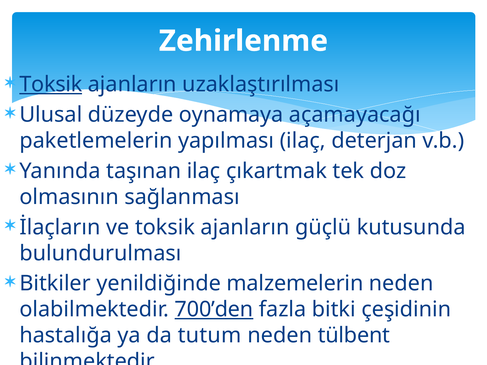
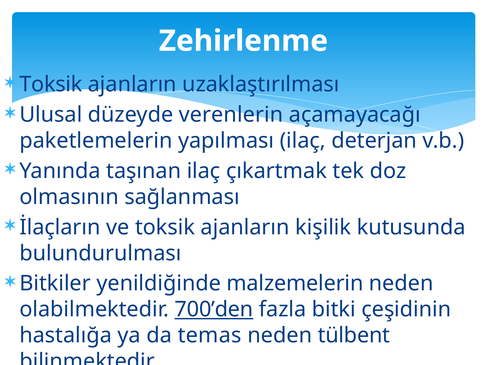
Toksik underline: present -> none (51, 85)
oynamaya: oynamaya -> verenlerin (231, 115)
güçlü: güçlü -> kişilik (323, 227)
tutum: tutum -> temas (210, 336)
